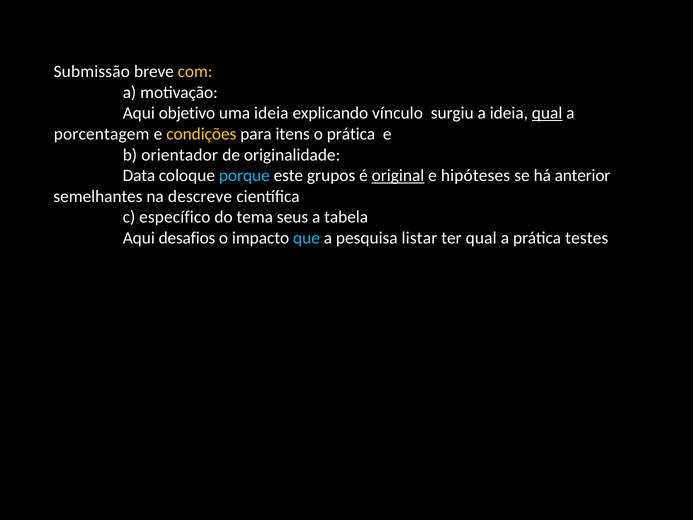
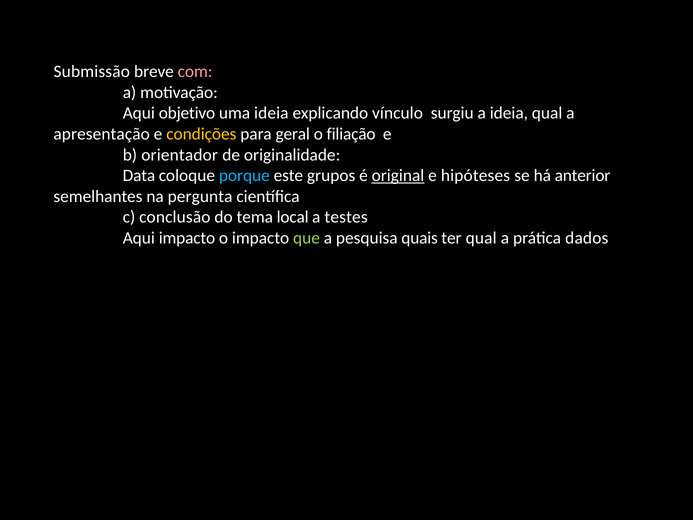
com colour: yellow -> pink (195, 72)
qual underline: present -> none (547, 113)
porcentagem: porcentagem -> apresentação (102, 134)
itens: itens -> geral (293, 134)
o prática: prática -> filiação (351, 134)
descreve: descreve -> pergunta (200, 196)
específico: específico -> conclusão (175, 217)
seus: seus -> local (293, 217)
tabela: tabela -> testes (346, 217)
Aqui desafios: desafios -> impacto (187, 238)
que colour: light blue -> light green (306, 238)
listar: listar -> quais (420, 238)
testes: testes -> dados (587, 238)
